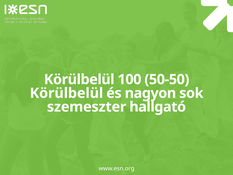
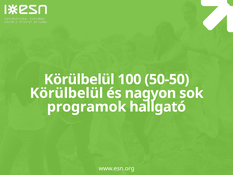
szemeszter: szemeszter -> programok (87, 107)
